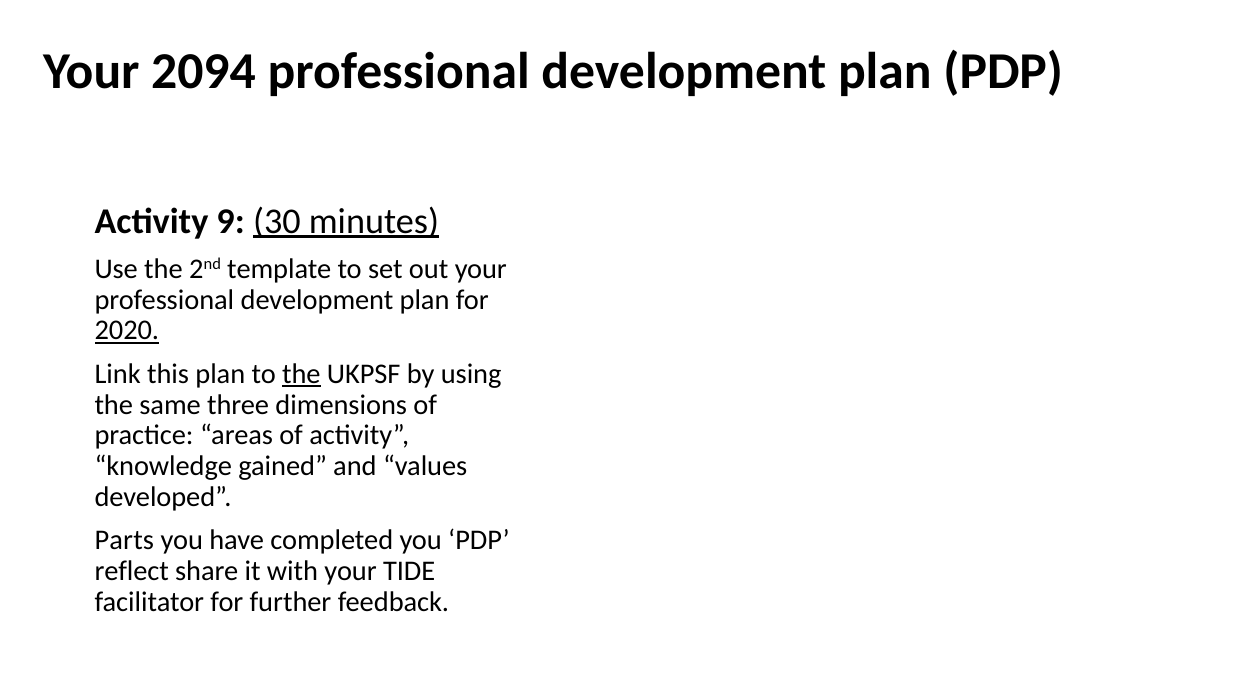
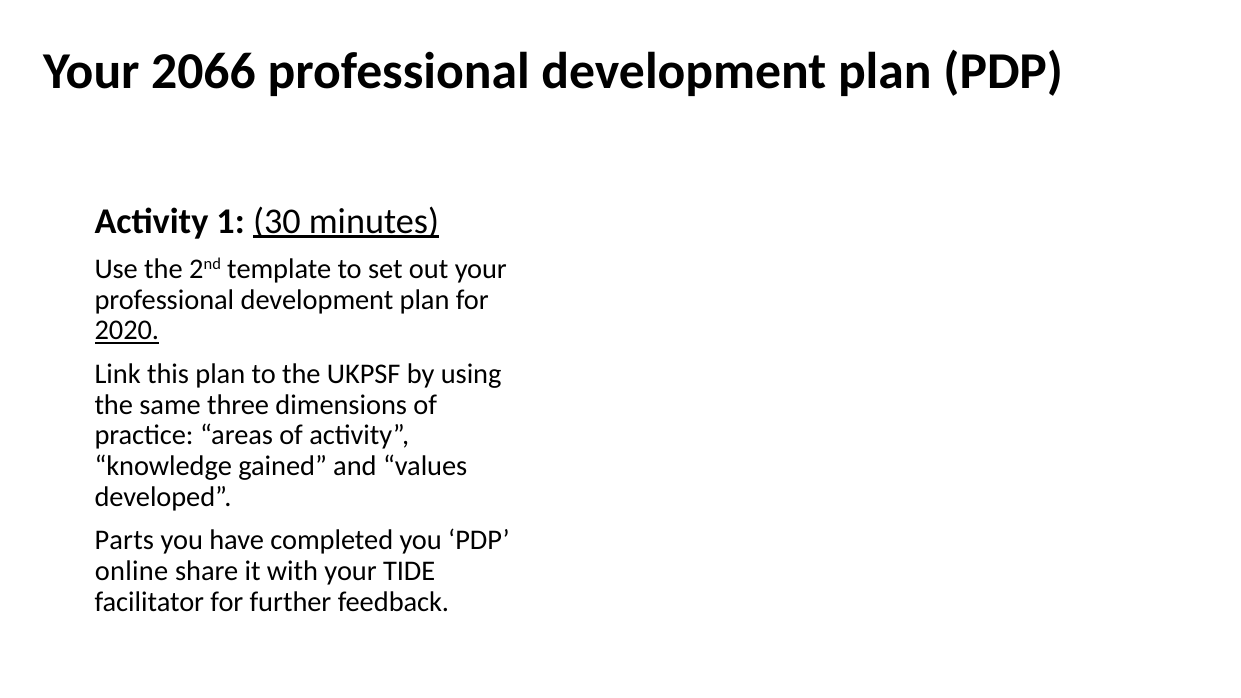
2094: 2094 -> 2066 (203, 72)
9: 9 -> 1 (231, 221)
the underline: present -> none (301, 374)
reflect: reflect -> online (132, 571)
